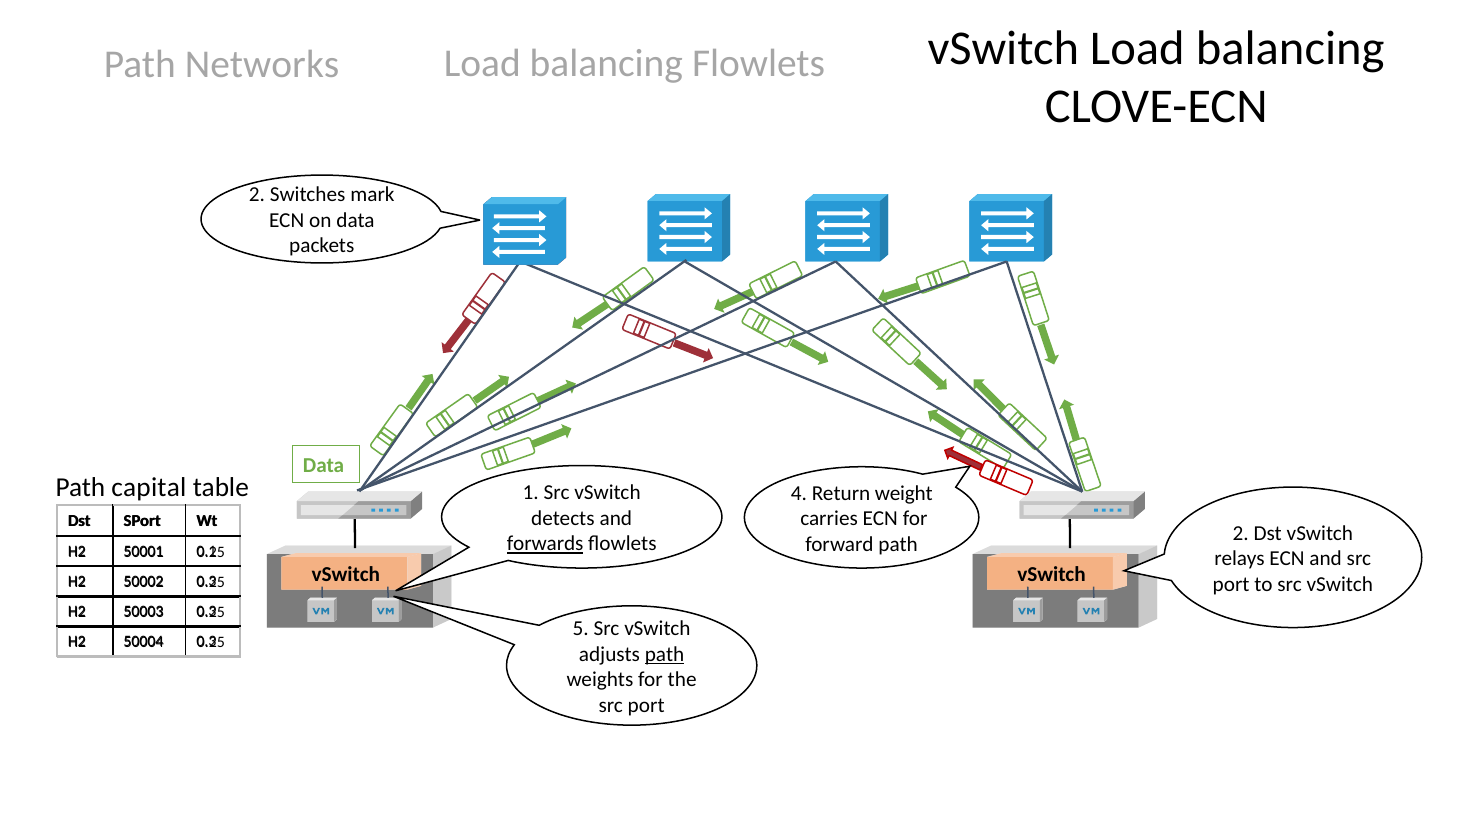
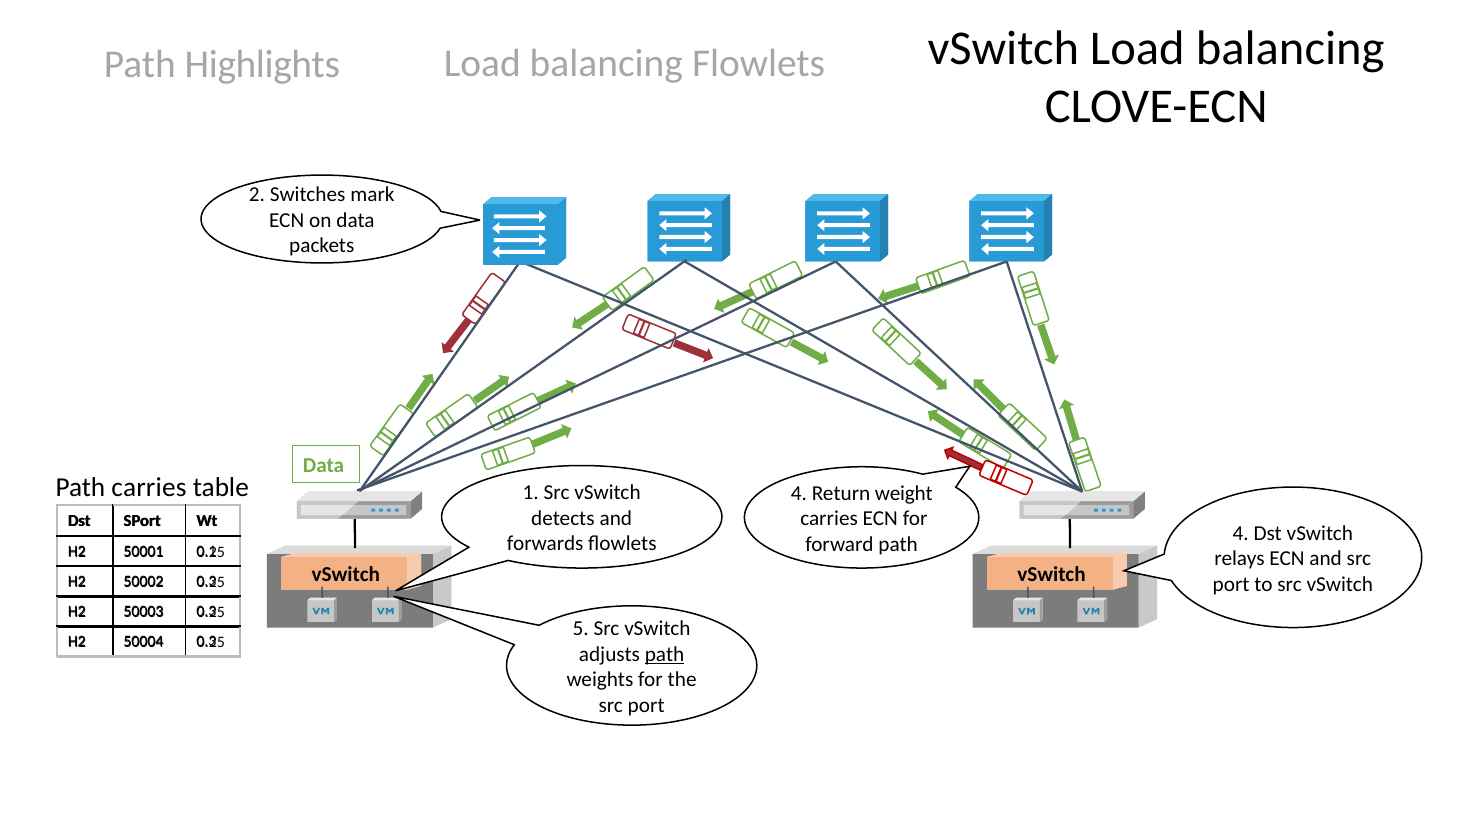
Networks: Networks -> Highlights (262, 65)
Path capital: capital -> carries (149, 487)
forwards underline: present -> none (545, 544)
flowlets 2: 2 -> 4 (1241, 534)
